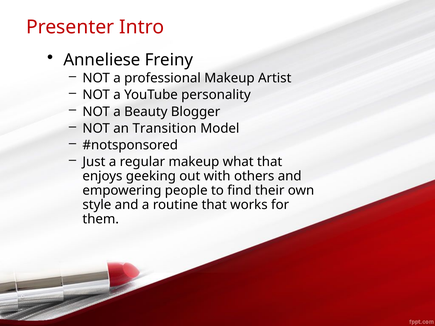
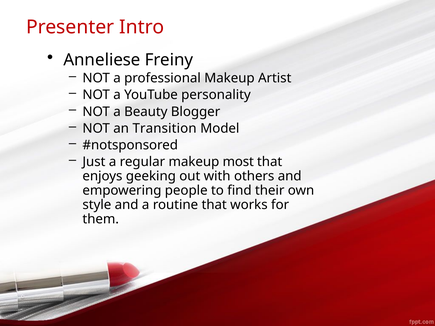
what: what -> most (238, 162)
